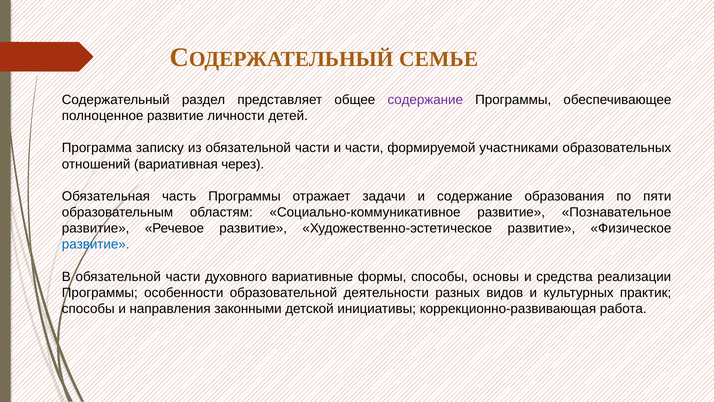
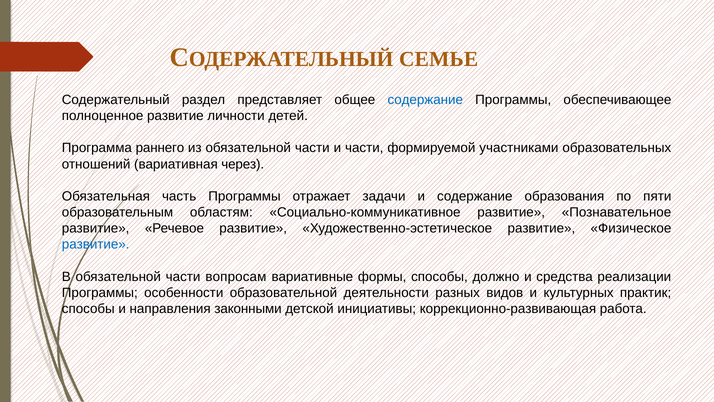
содержание colour: purple -> blue (425, 100)
записку: записку -> раннего (160, 148)
духовного: духовного -> вопросам (236, 276)
основы: основы -> должно (496, 276)
